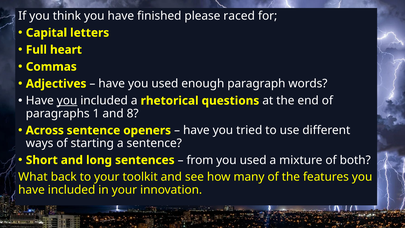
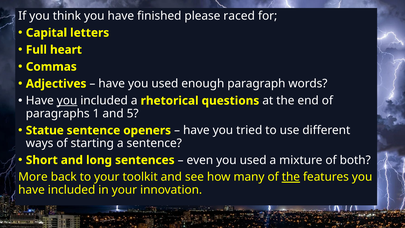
8: 8 -> 5 (133, 113)
Across: Across -> Statue (45, 130)
from: from -> even (200, 160)
What: What -> More (33, 177)
the underline: none -> present (291, 177)
